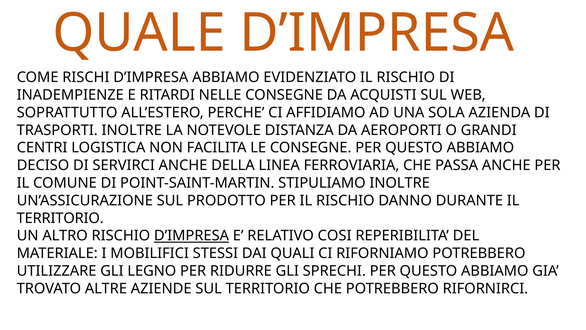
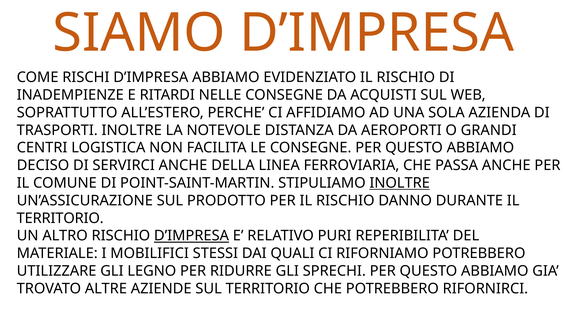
QUALE: QUALE -> SIAMO (139, 33)
INOLTRE underline: none -> present (400, 183)
COSI: COSI -> PURI (335, 236)
